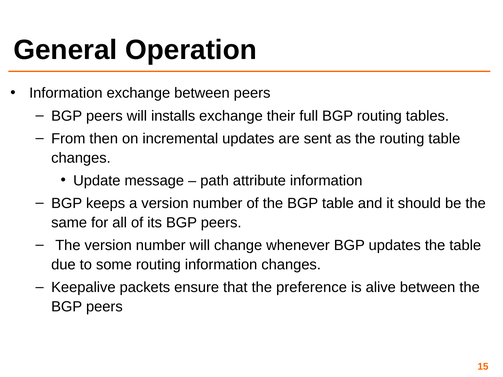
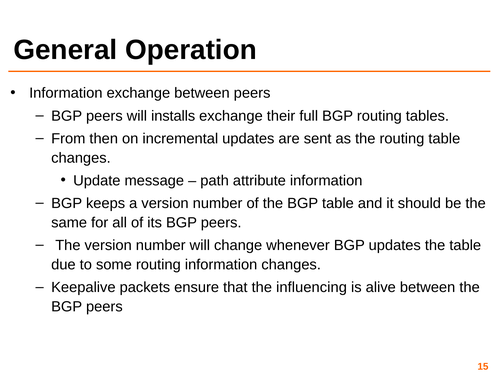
preference: preference -> influencing (312, 288)
